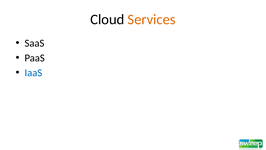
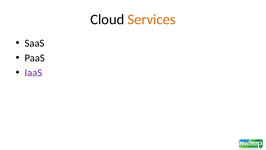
IaaS colour: blue -> purple (33, 73)
